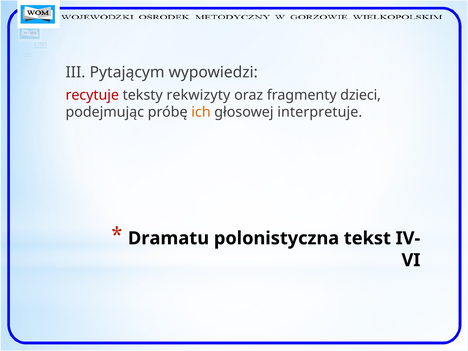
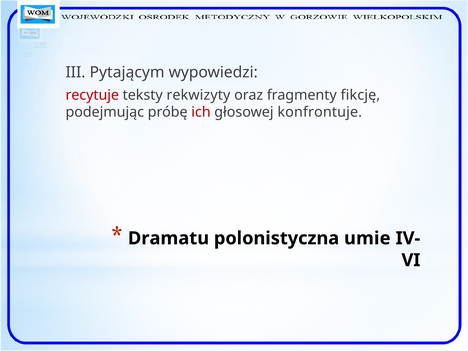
dzieci: dzieci -> fikcję (360, 95)
ich colour: orange -> red (201, 112)
interpretuje: interpretuje -> konfrontuje (320, 112)
tekst: tekst -> umie (367, 238)
